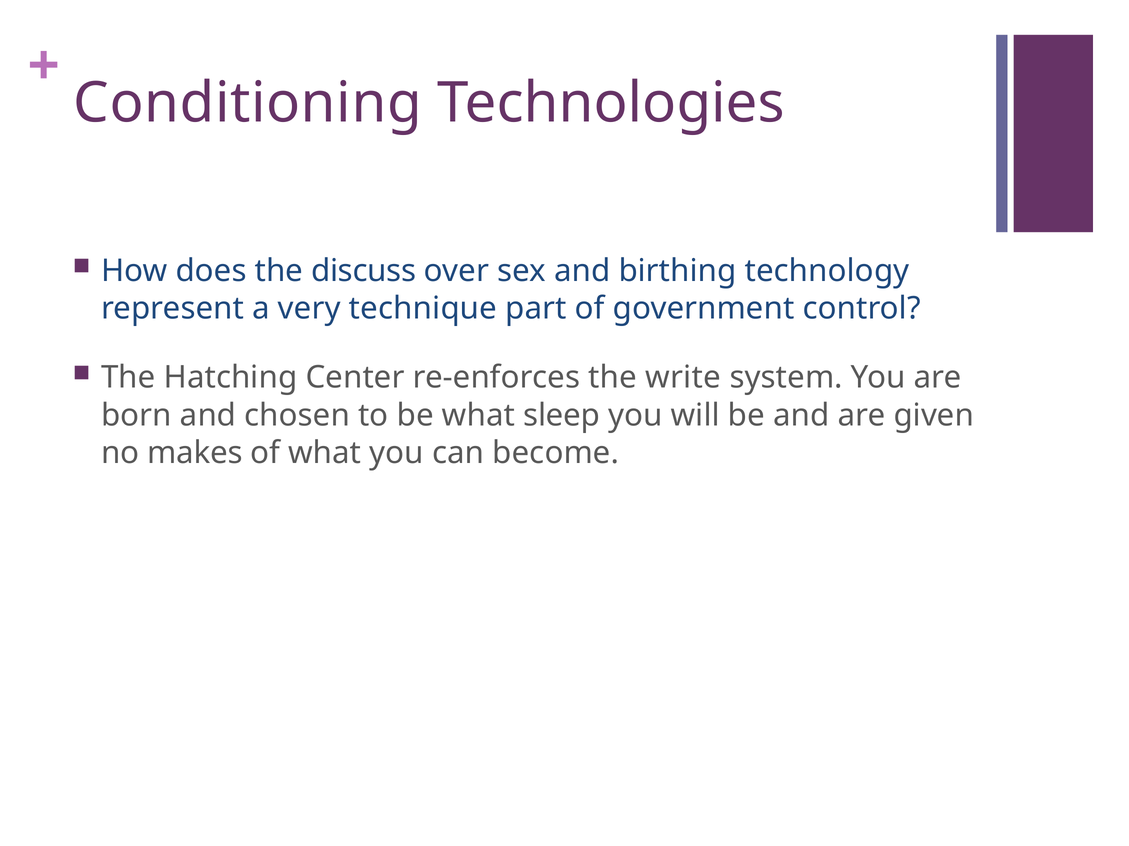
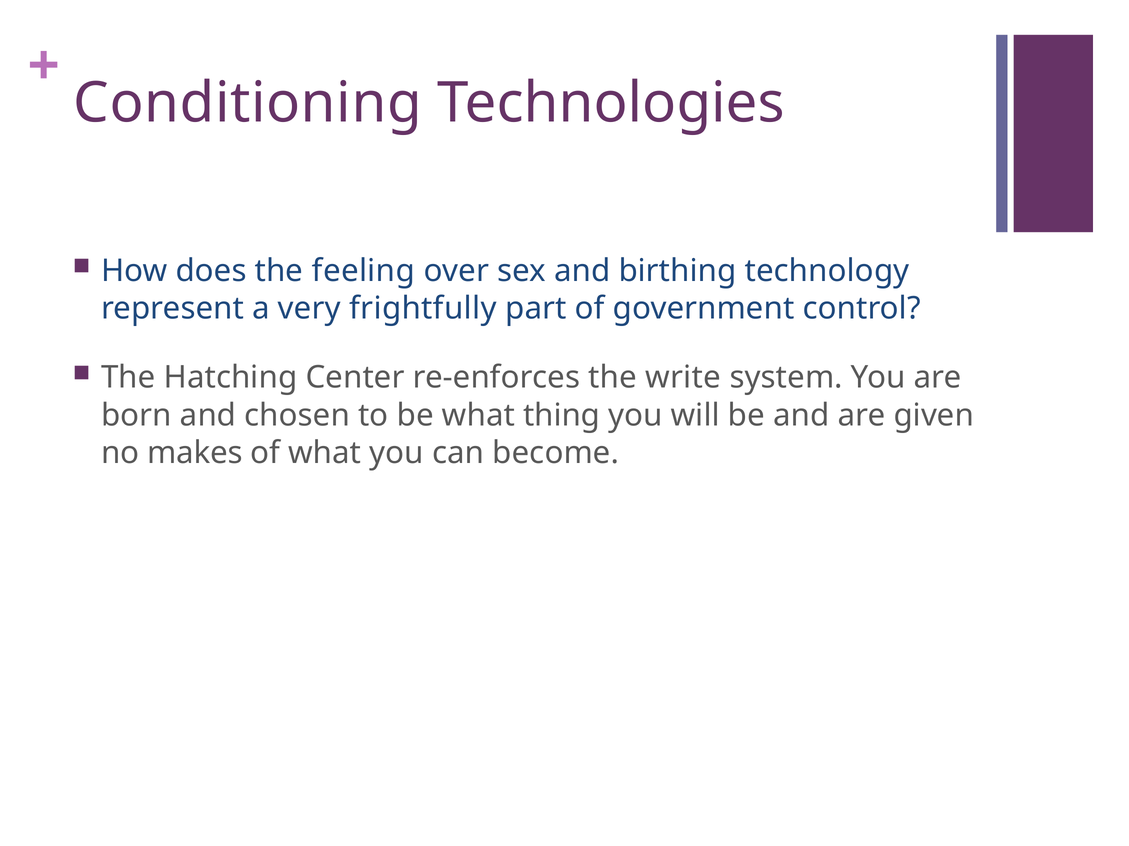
discuss: discuss -> feeling (363, 271)
technique: technique -> frightfully (423, 309)
sleep: sleep -> thing (562, 416)
